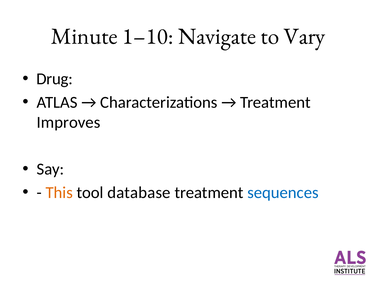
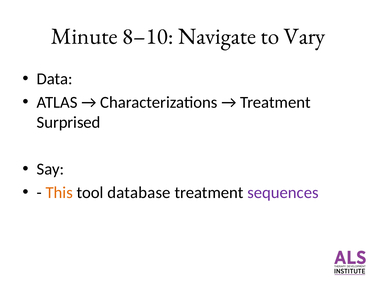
1–10: 1–10 -> 8–10 (148, 36)
Drug: Drug -> Data (55, 79)
Improves: Improves -> Surprised (69, 122)
sequences colour: blue -> purple (283, 193)
